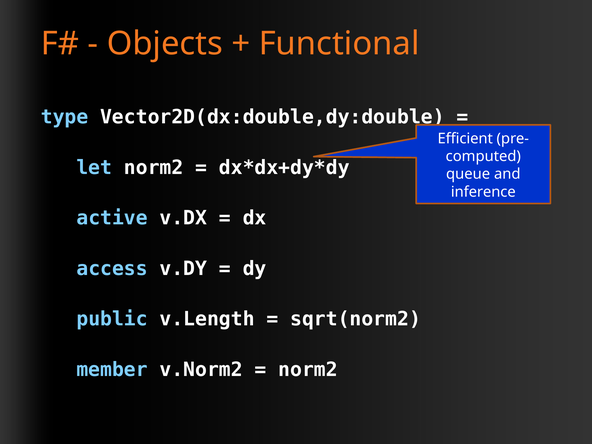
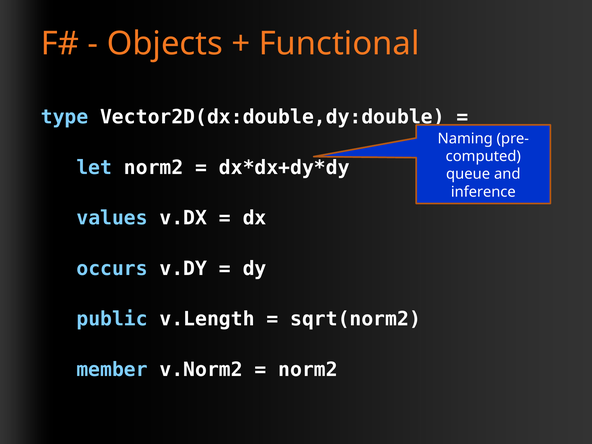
Efficient: Efficient -> Naming (465, 139)
active: active -> values (112, 218)
access: access -> occurs (112, 269)
